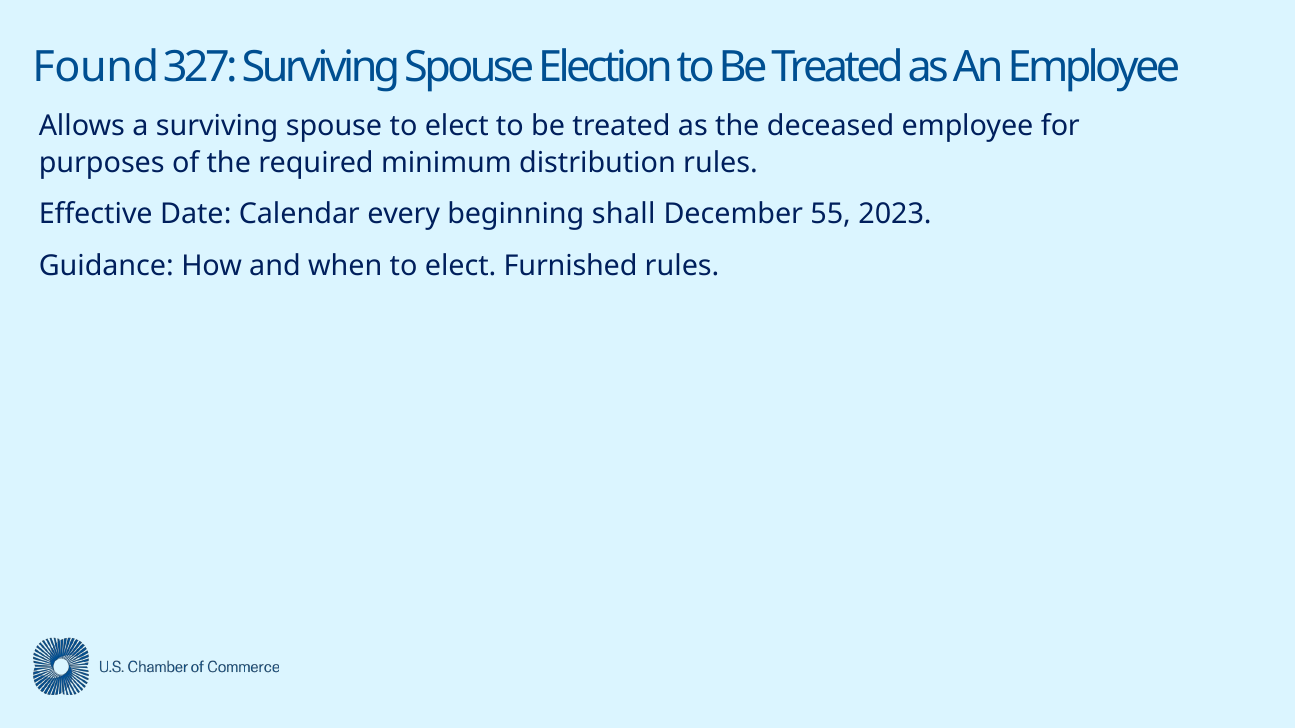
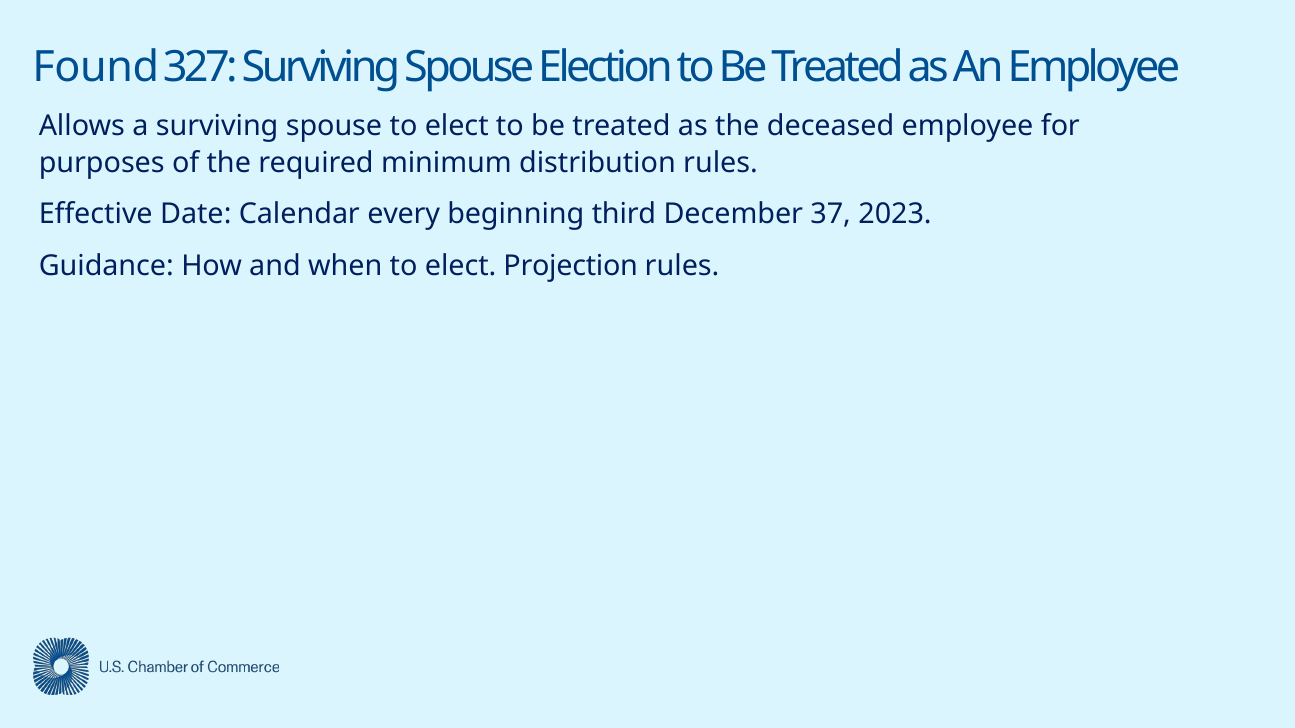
shall: shall -> third (624, 214)
55: 55 -> 37 (831, 214)
Furnished: Furnished -> Projection (571, 266)
